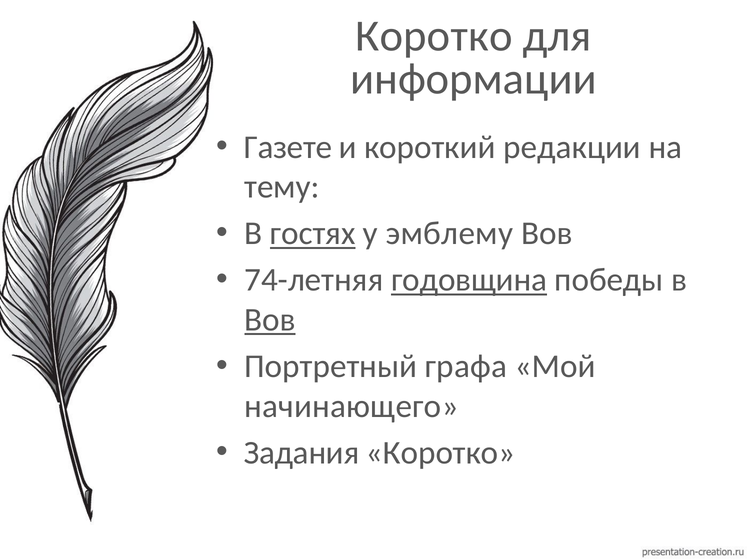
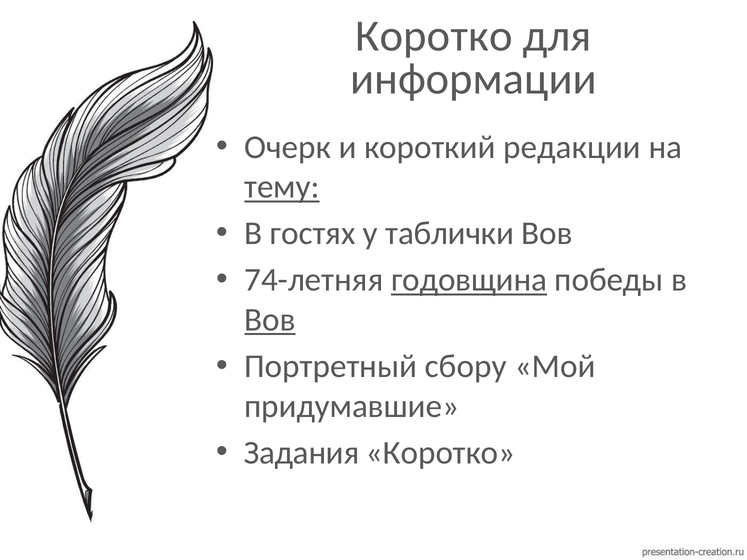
Газете: Газете -> Очерк (288, 147)
тему underline: none -> present (282, 187)
гостях underline: present -> none (313, 234)
эмблему: эмблему -> таблички (450, 234)
графа: графа -> сбору (466, 366)
начинающего: начинающего -> придумавшие (352, 406)
